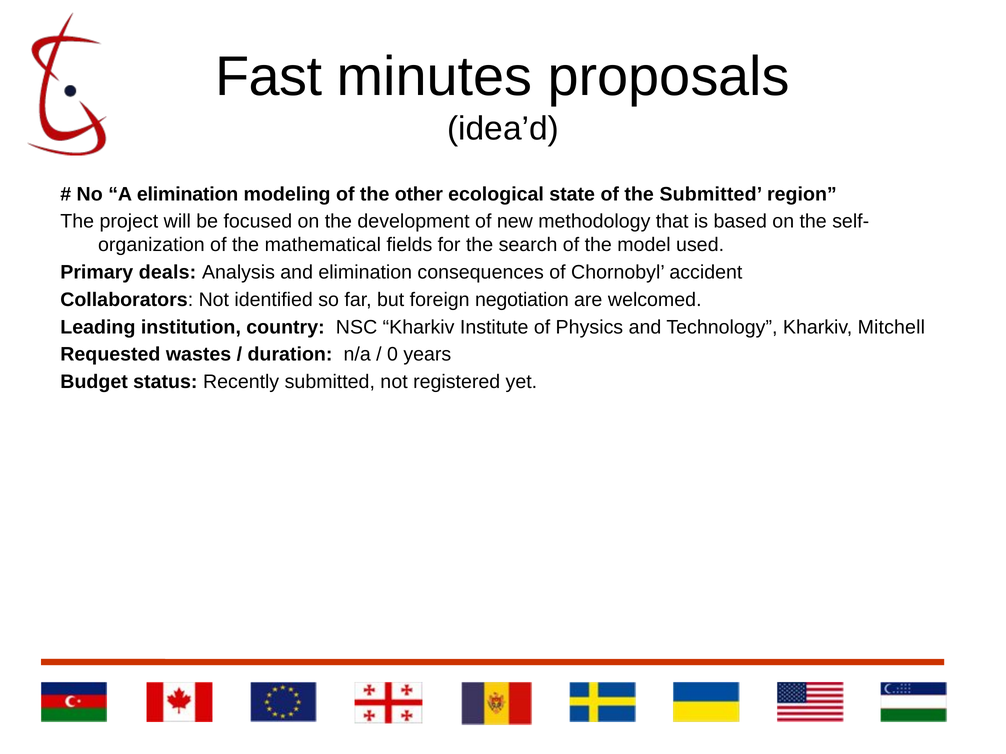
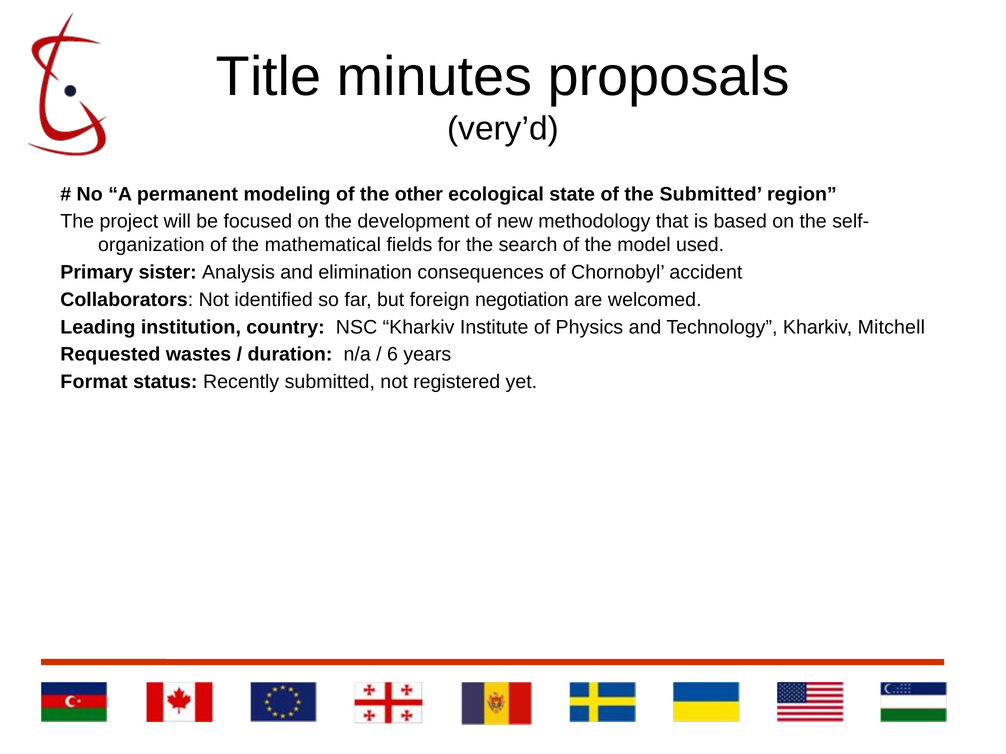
Fast: Fast -> Title (269, 77)
idea’d: idea’d -> very’d (503, 129)
A elimination: elimination -> permanent (187, 194)
deals: deals -> sister (168, 272)
0: 0 -> 6 (392, 355)
Budget: Budget -> Format (94, 382)
